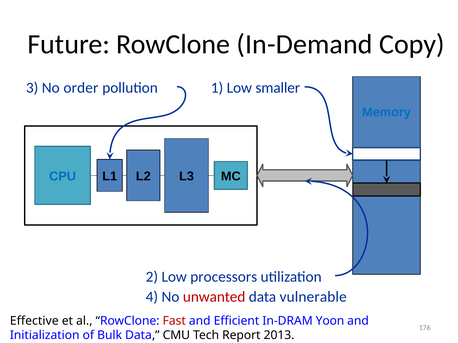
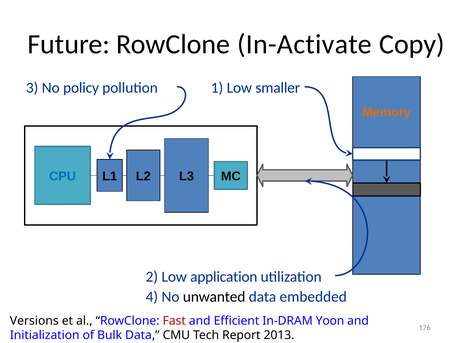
In-Demand: In-Demand -> In-Activate (304, 44)
order: order -> policy (81, 88)
Memory colour: blue -> orange (387, 112)
processors: processors -> application (224, 277)
unwanted colour: red -> black (214, 297)
vulnerable: vulnerable -> embedded (313, 297)
Effective: Effective -> Versions (34, 321)
